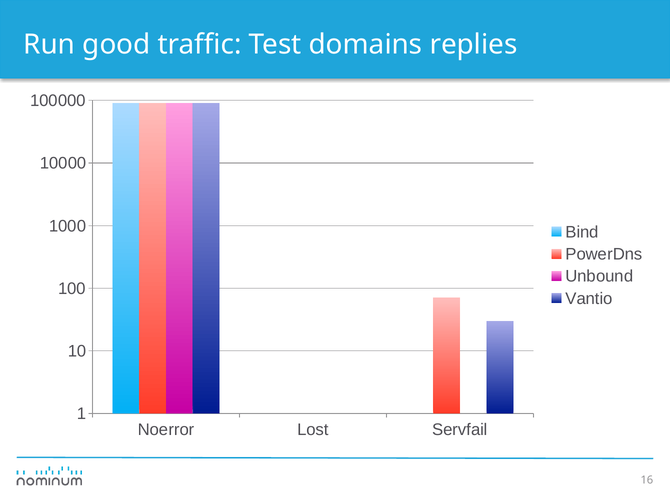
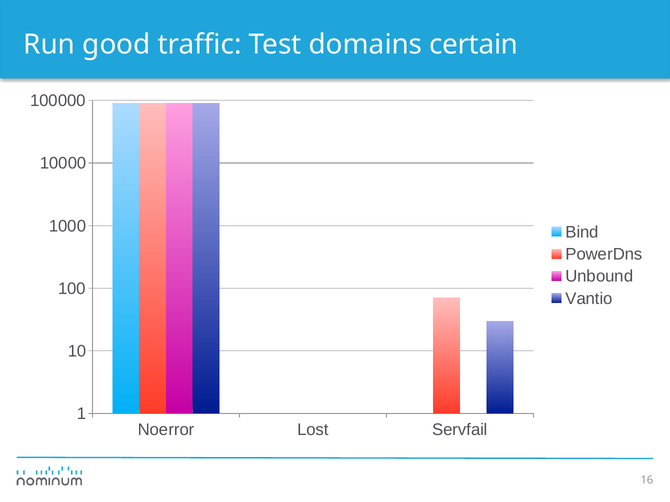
replies: replies -> certain (474, 45)
